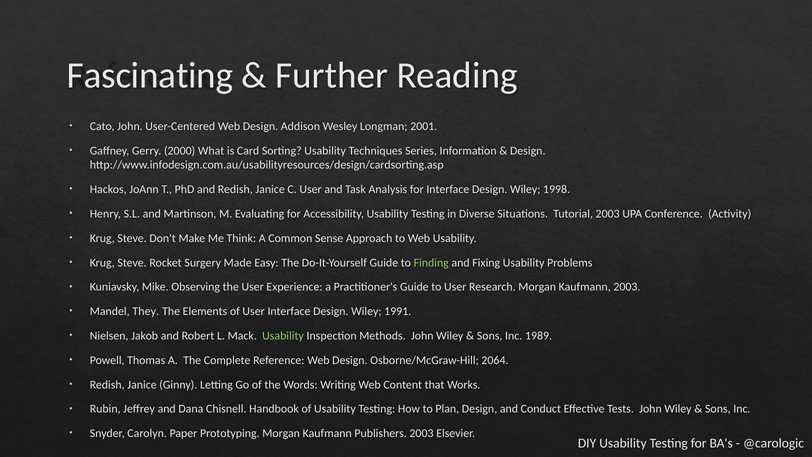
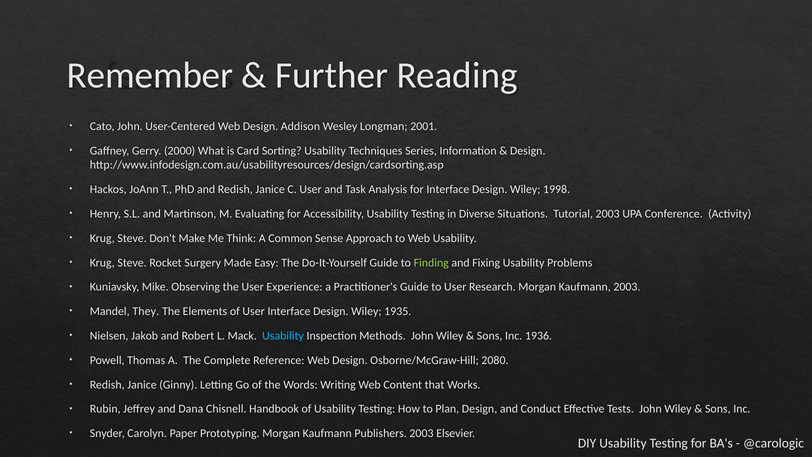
Fascinating: Fascinating -> Remember (150, 75)
1991: 1991 -> 1935 (398, 311)
Usability colour: light green -> light blue (283, 336)
1989: 1989 -> 1936 (539, 336)
2064: 2064 -> 2080 (495, 360)
